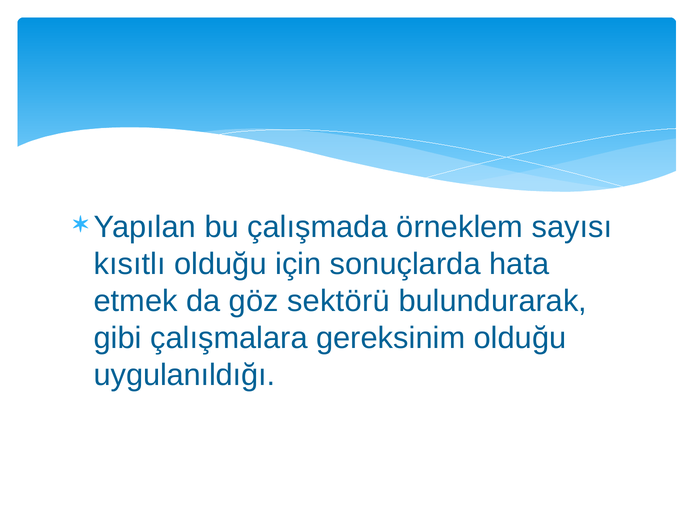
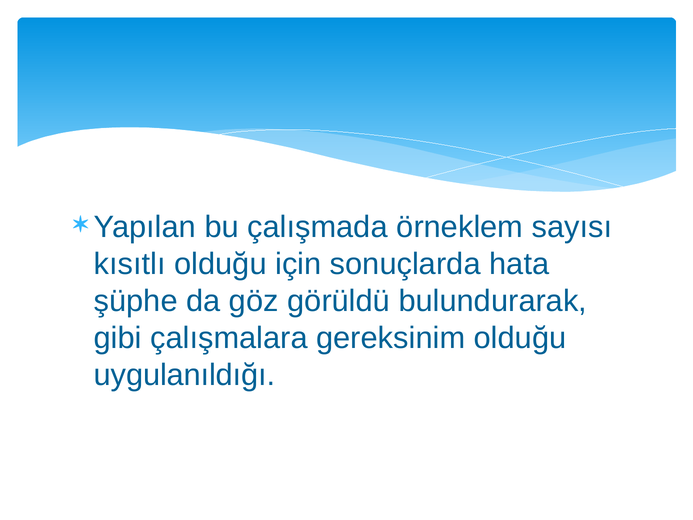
etmek: etmek -> şüphe (136, 301)
sektörü: sektörü -> görüldü (339, 301)
